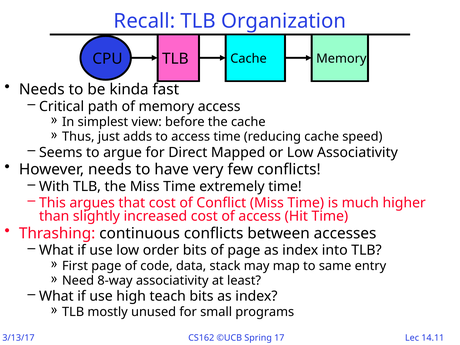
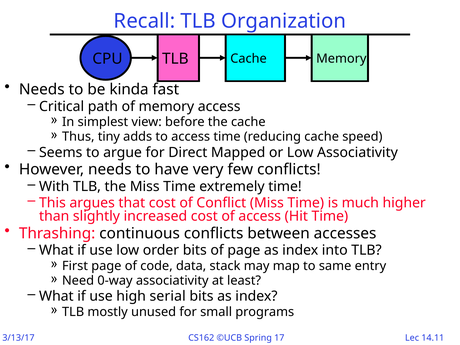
just: just -> tiny (109, 137)
8-way: 8-way -> 0-way (115, 281)
teach: teach -> serial (168, 296)
